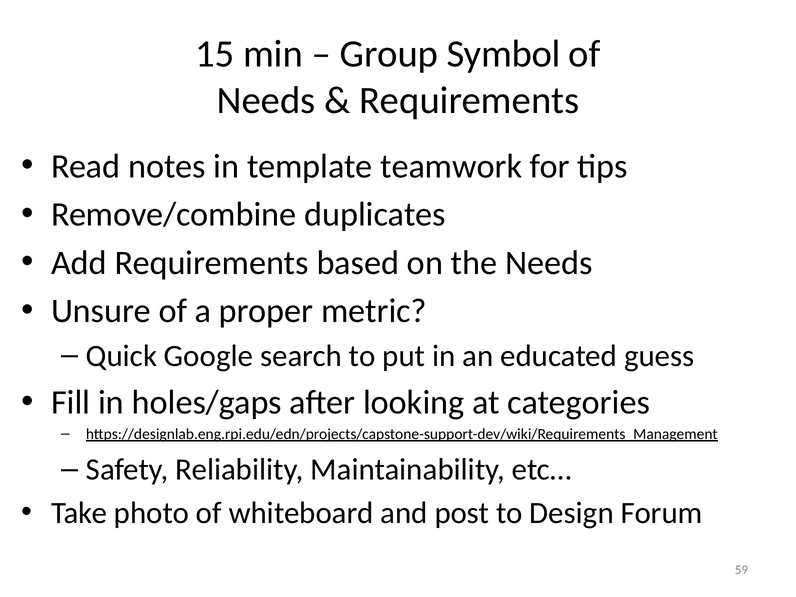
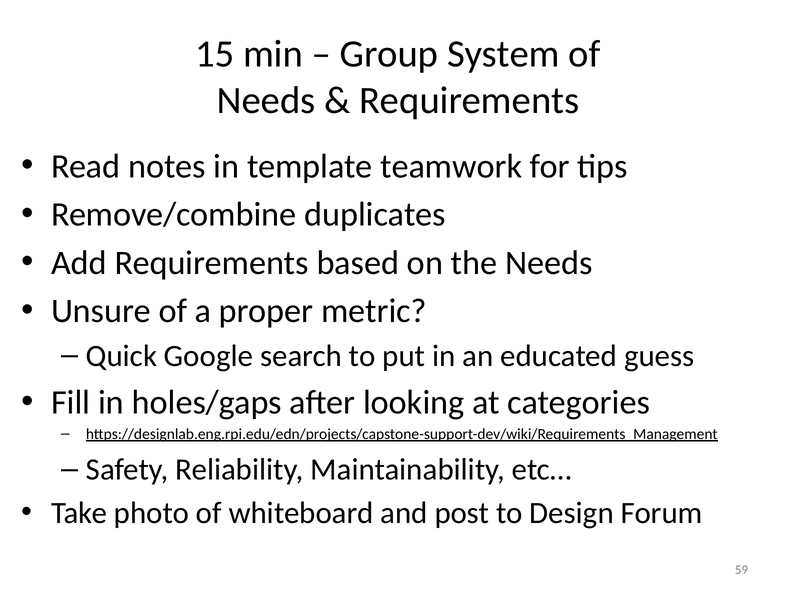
Symbol: Symbol -> System (503, 54)
